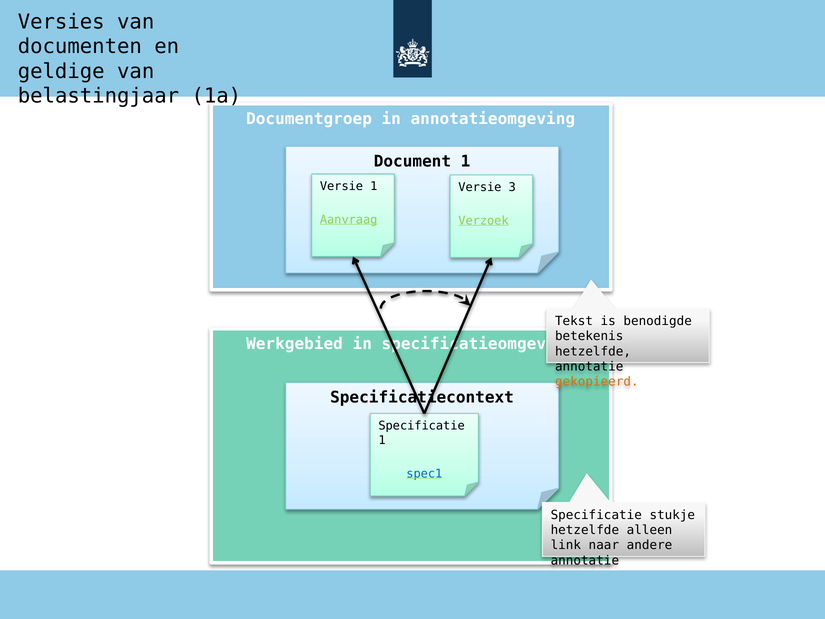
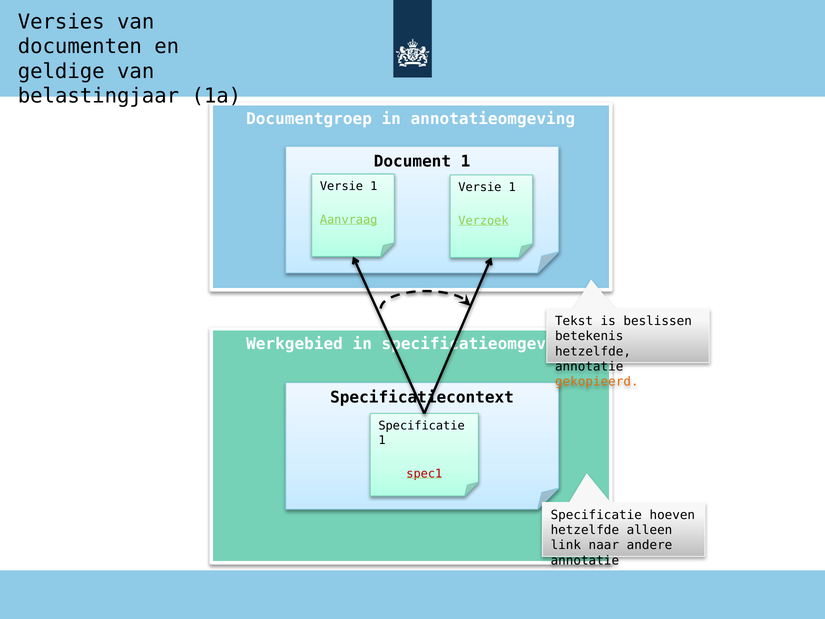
3: 3 -> 1 (512, 187)
benodigde: benodigde -> beslissen (658, 321)
spec1 colour: blue -> red (424, 474)
stukje: stukje -> hoeven (672, 515)
